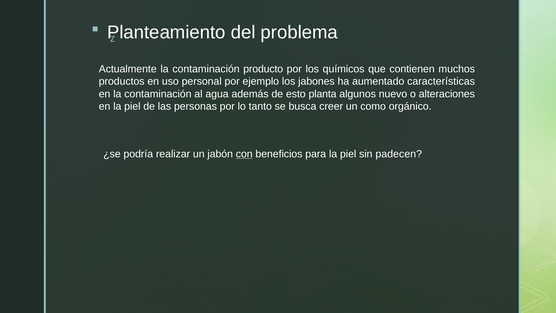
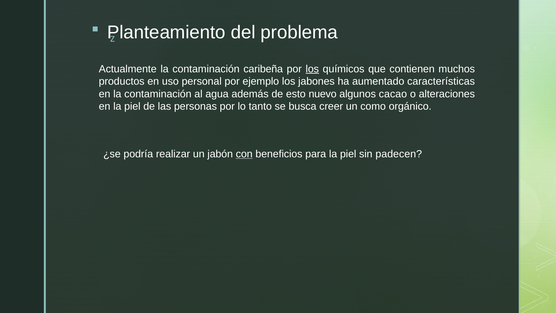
producto: producto -> caribeña (263, 69)
los underline: none -> present (312, 69)
planta: planta -> nuevo (323, 94)
nuevo: nuevo -> cacao (393, 94)
